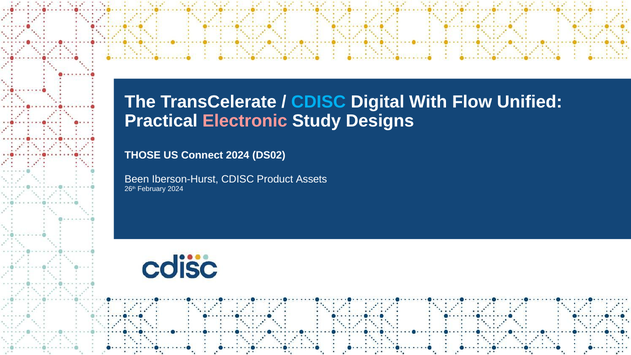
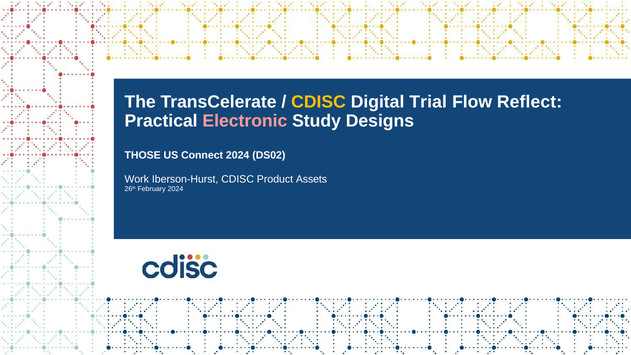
CDISC colour: light blue -> yellow (319, 102)
With: With -> Trial (428, 102)
Unified: Unified -> Reflect (530, 102)
Been: Been -> Work (137, 179)
